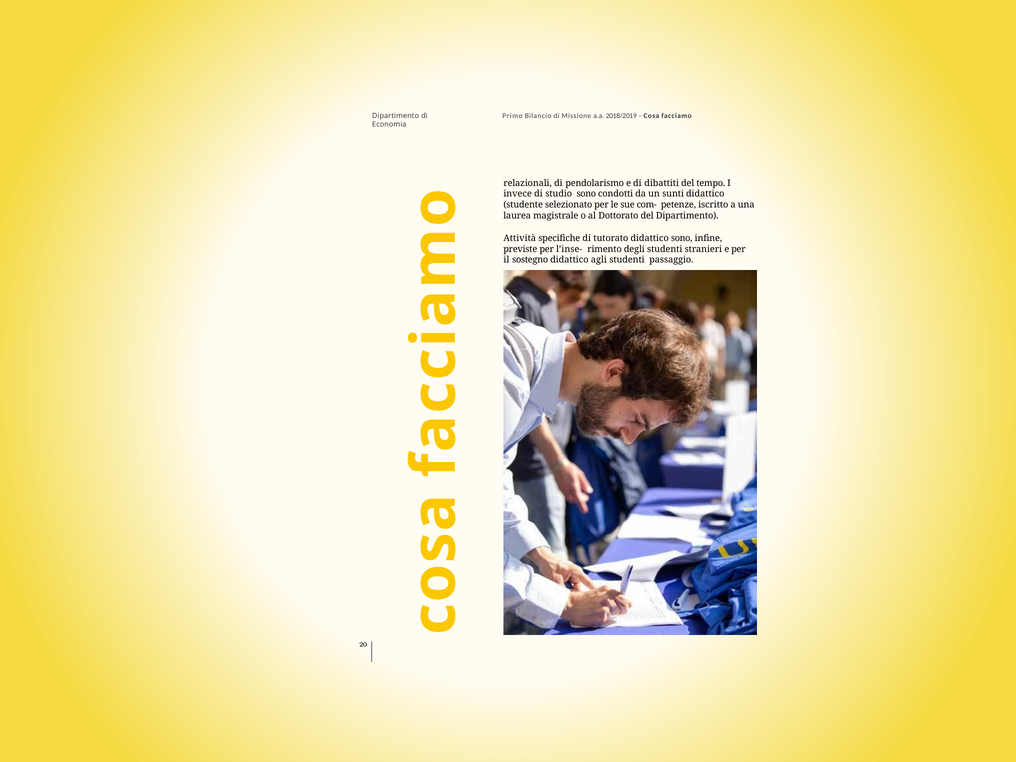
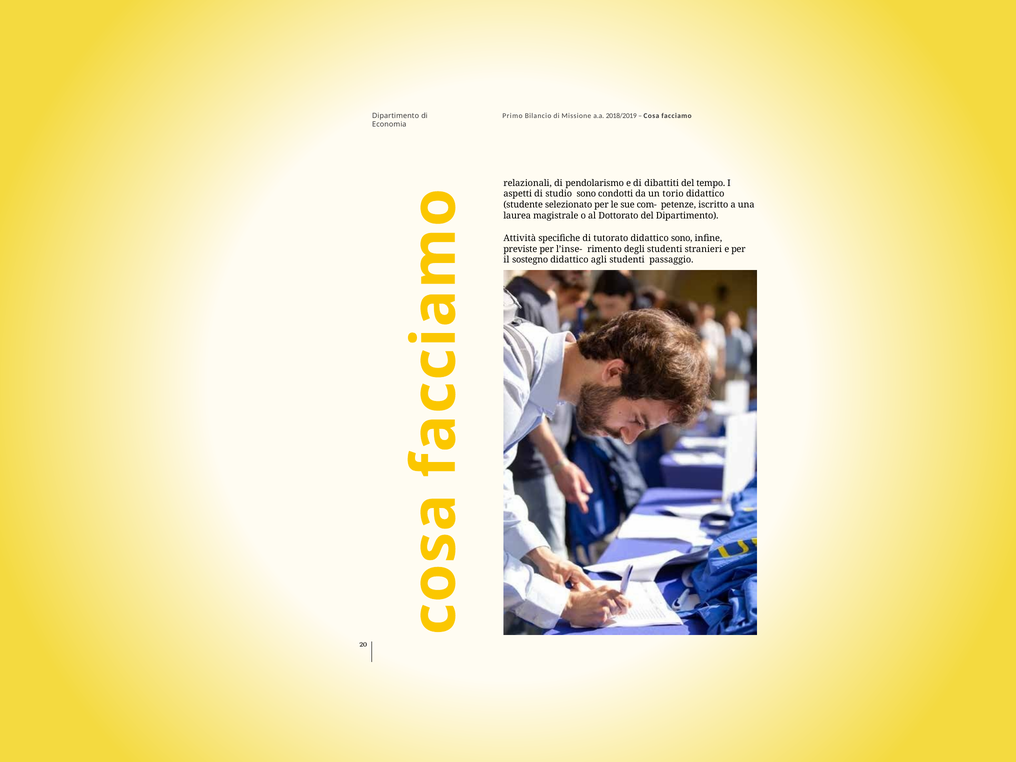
invece: invece -> aspetti (518, 194)
sunti: sunti -> torio (673, 194)
